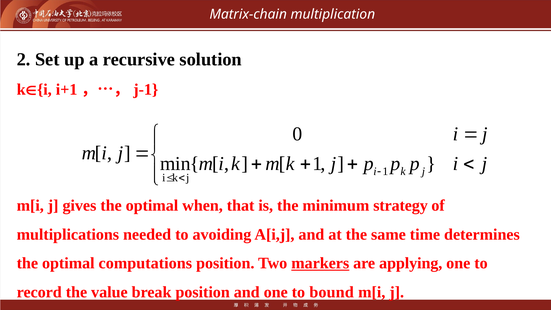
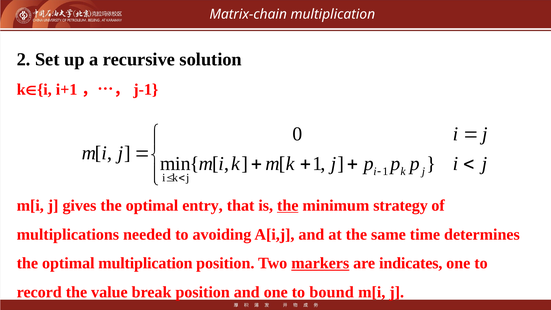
when: when -> entry (203, 205)
the underline: none -> present (288, 205)
optimal computations: computations -> multiplication (145, 263)
applying: applying -> indicates (411, 263)
